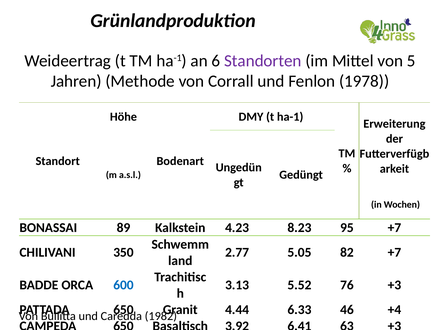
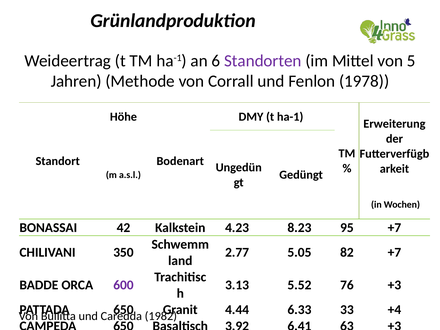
89: 89 -> 42 (123, 228)
600 colour: blue -> purple (123, 285)
46: 46 -> 33 (347, 310)
